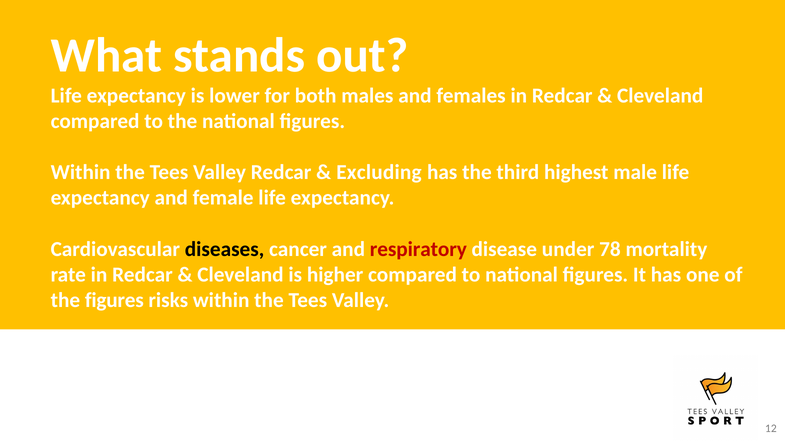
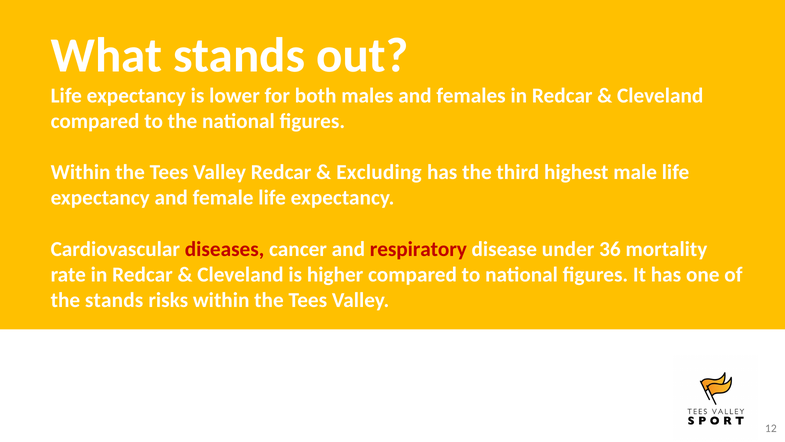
diseases colour: black -> red (225, 249)
78: 78 -> 36 (610, 249)
the figures: figures -> stands (114, 300)
